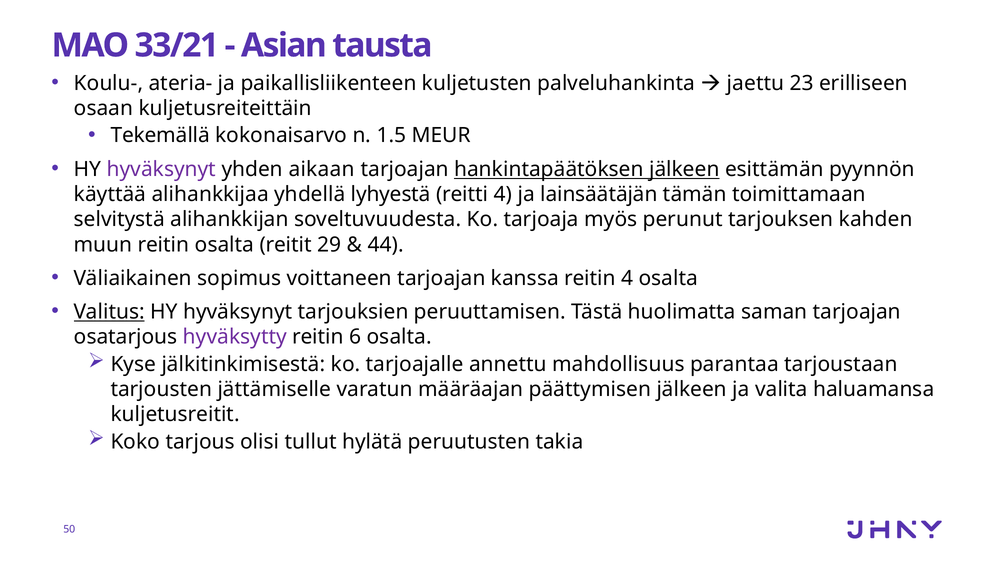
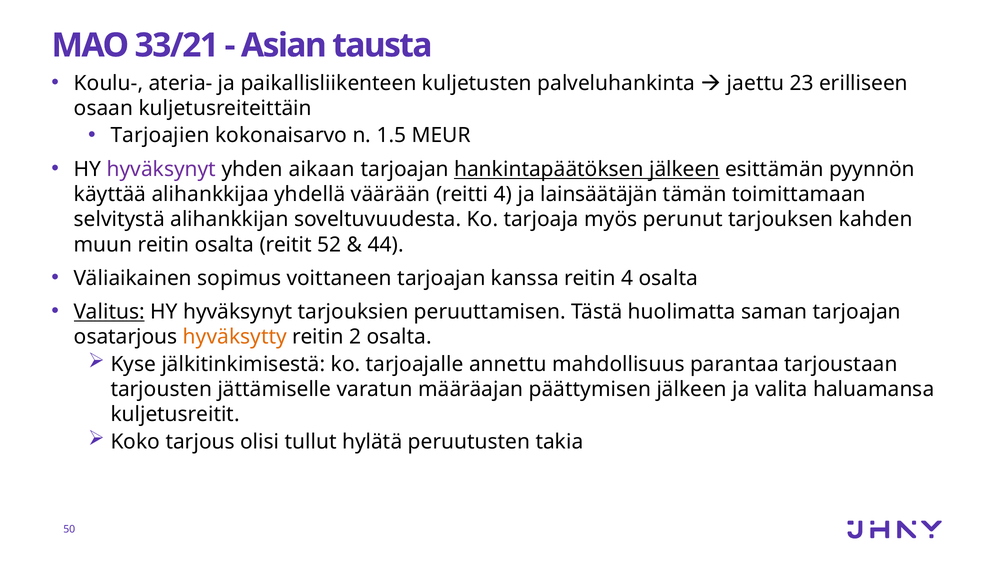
Tekemällä: Tekemällä -> Tarjoajien (160, 136)
lyhyestä: lyhyestä -> väärään (391, 194)
29: 29 -> 52 (329, 245)
hyväksytty colour: purple -> orange (235, 337)
6: 6 -> 2 (355, 337)
